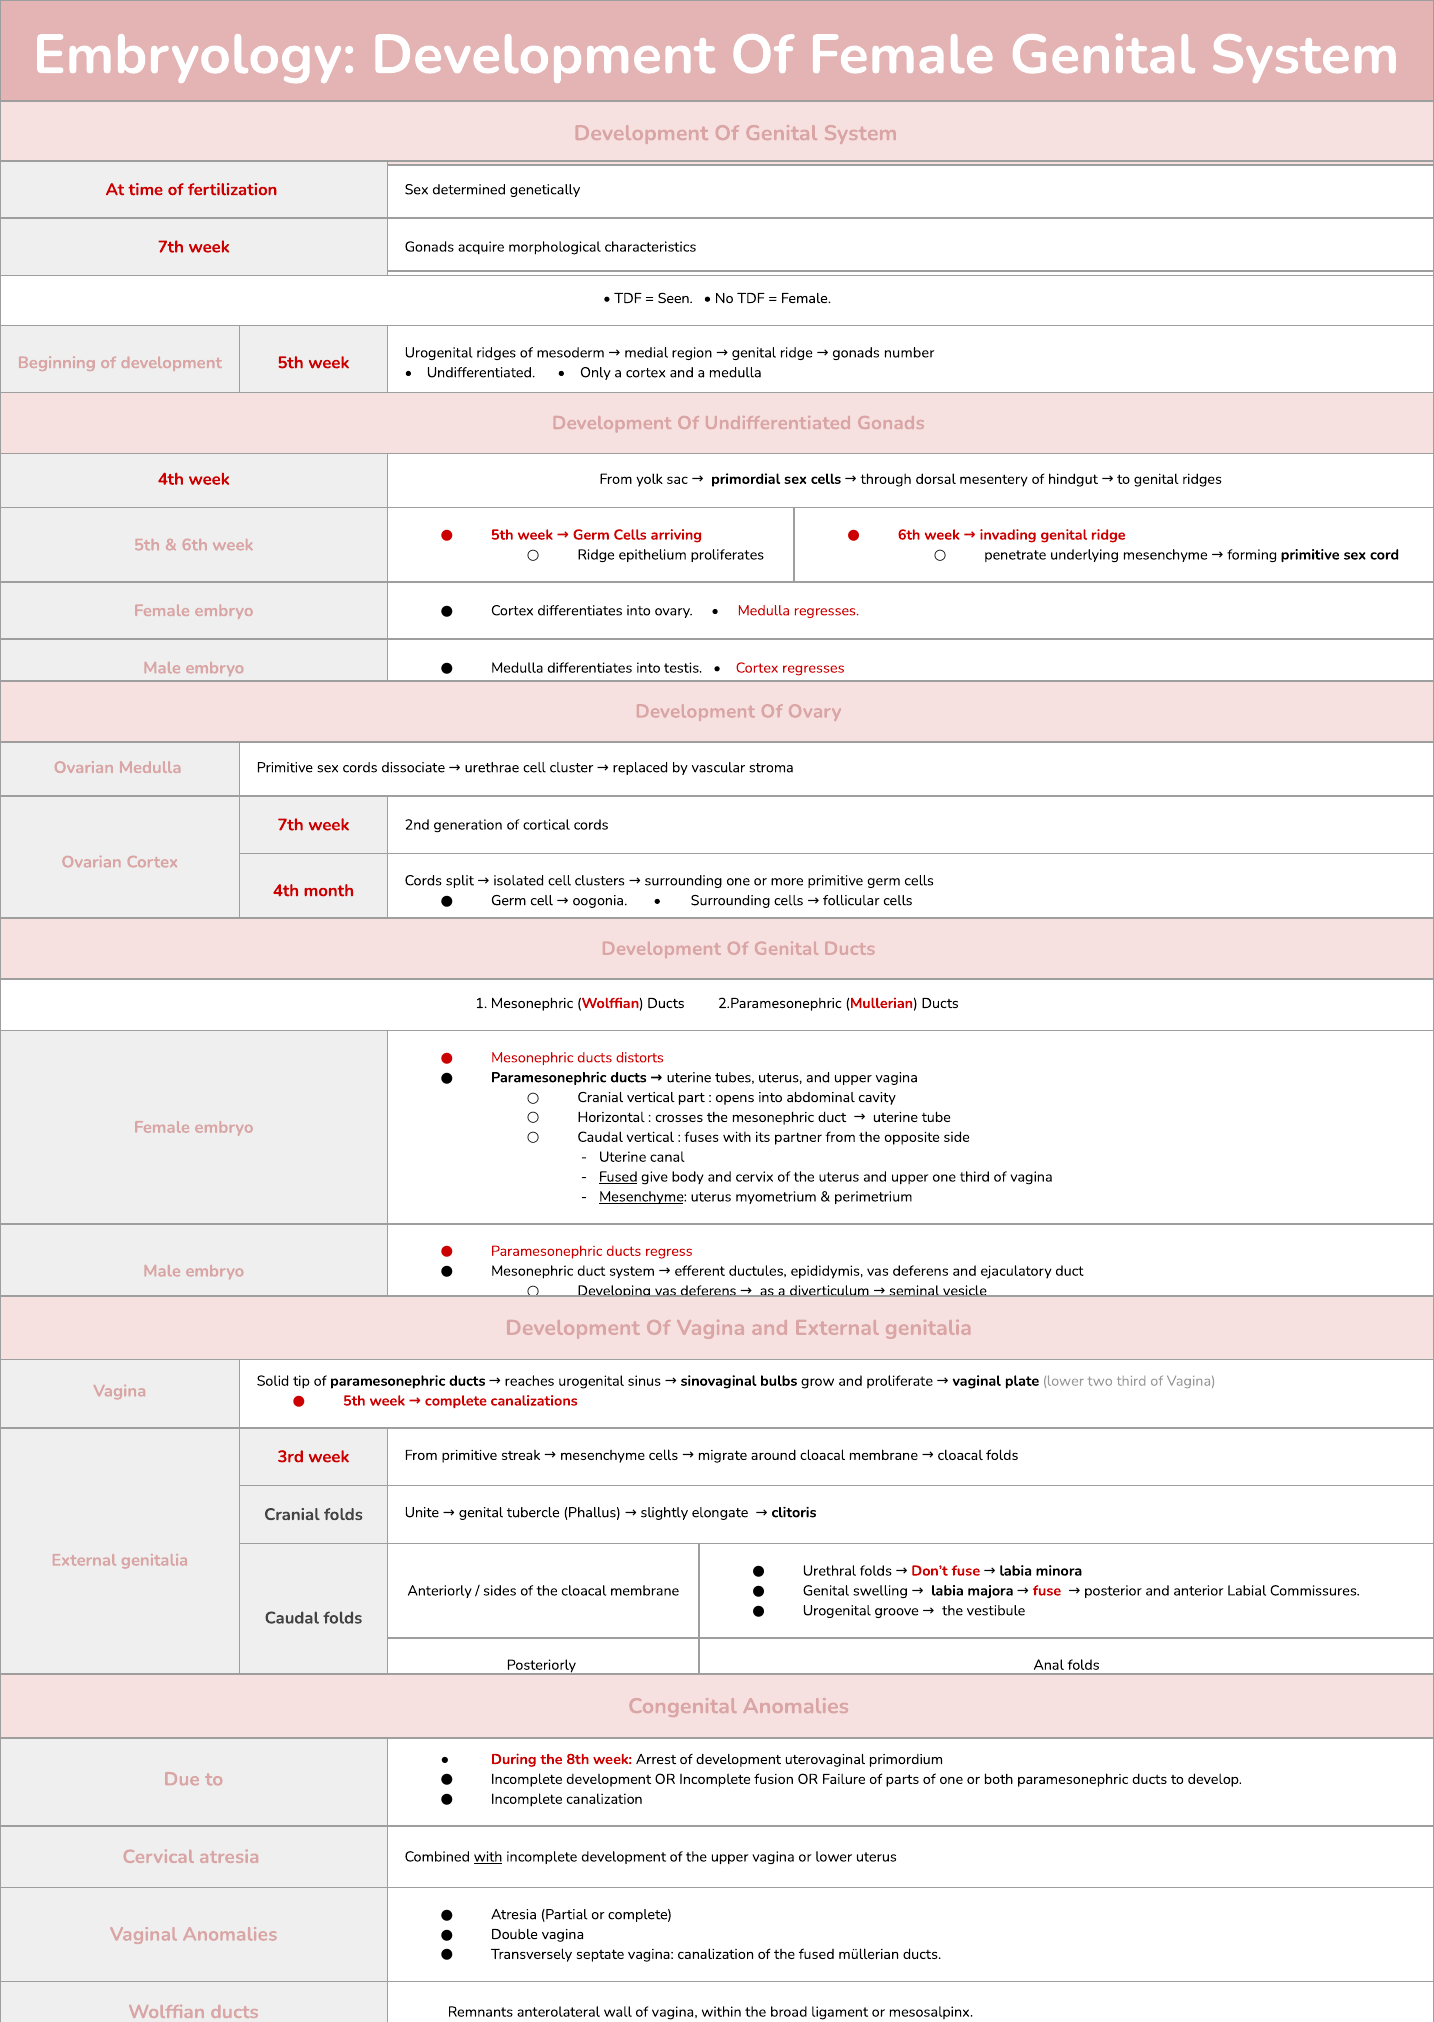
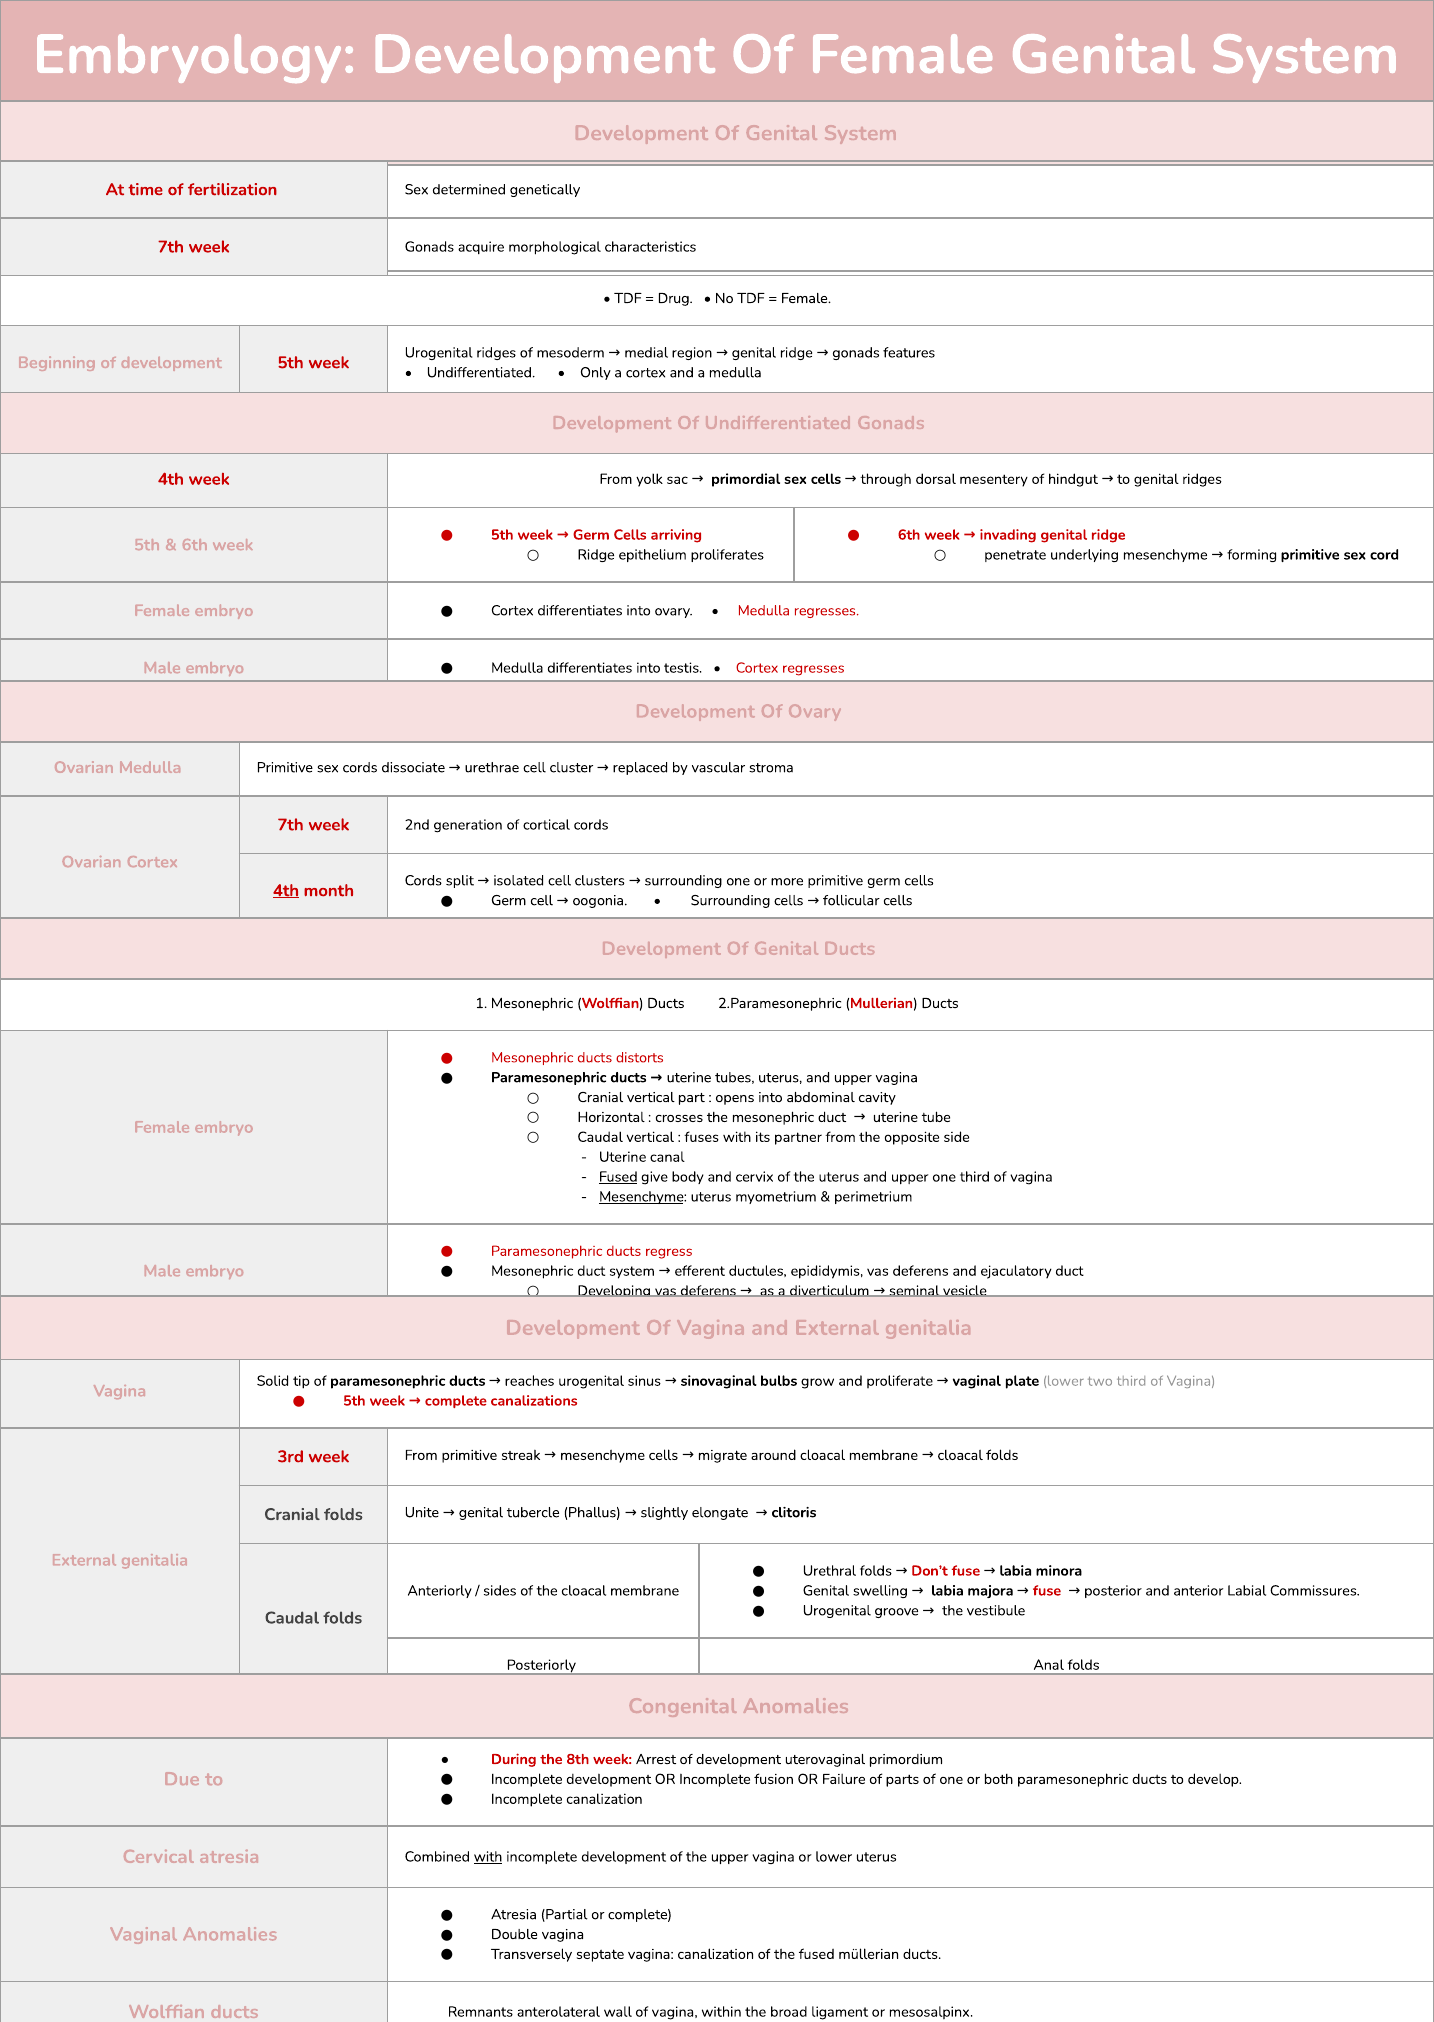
Seen: Seen -> Drug (675, 298)
number: number -> features (909, 353)
4th underline: none -> present (286, 890)
